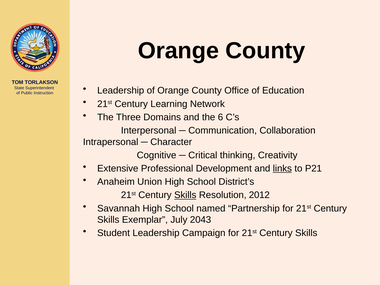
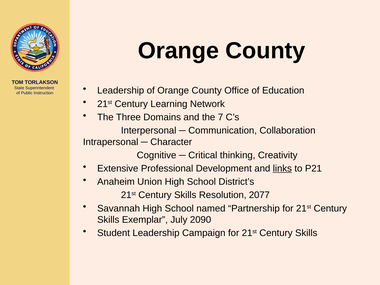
6: 6 -> 7 (220, 117)
Skills underline: present -> none (185, 195)
2012: 2012 -> 2077 (259, 195)
2043: 2043 -> 2090 (201, 220)
